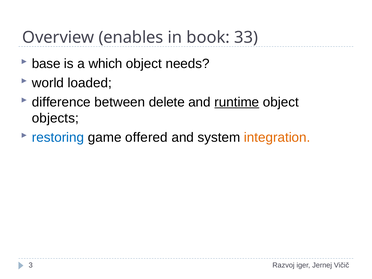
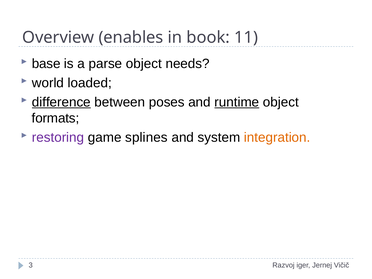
33: 33 -> 11 (246, 37)
which: which -> parse (105, 64)
difference underline: none -> present (61, 102)
delete: delete -> poses (167, 102)
objects: objects -> formats (55, 118)
restoring colour: blue -> purple (58, 137)
offered: offered -> splines (146, 137)
